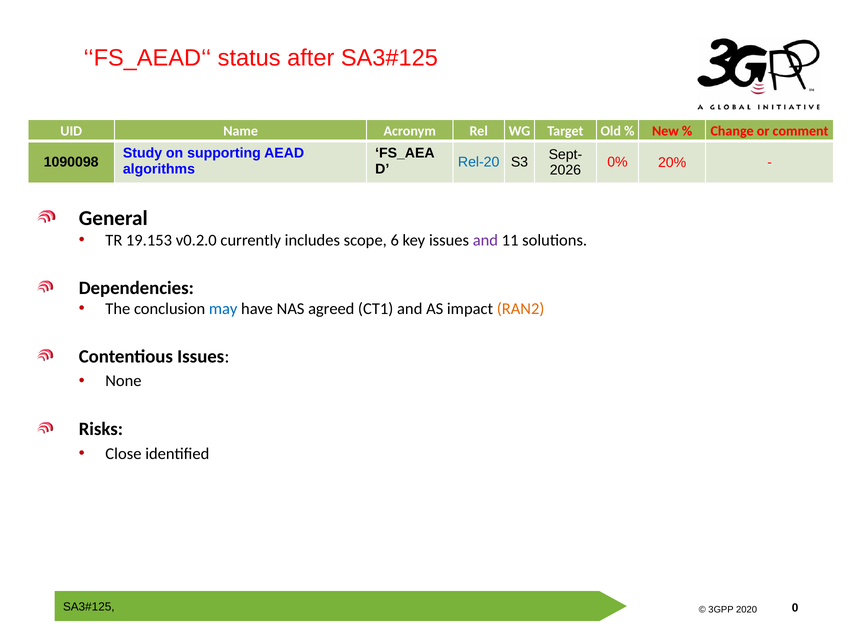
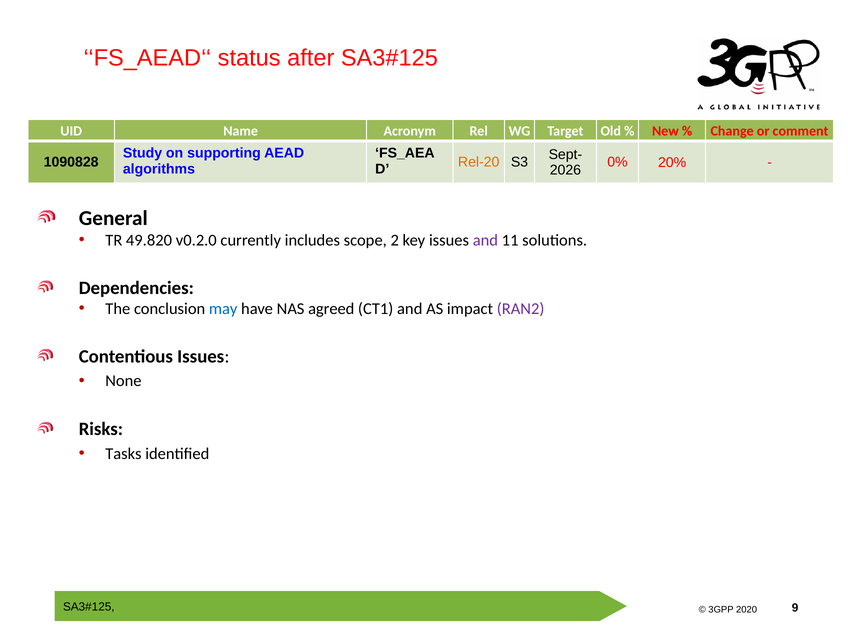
1090098: 1090098 -> 1090828 (71, 162)
Rel-20 colour: blue -> orange (479, 162)
19.153: 19.153 -> 49.820 (149, 240)
6: 6 -> 2 (395, 240)
RAN2 colour: orange -> purple (521, 309)
Close: Close -> Tasks (123, 454)
0: 0 -> 9 (795, 608)
